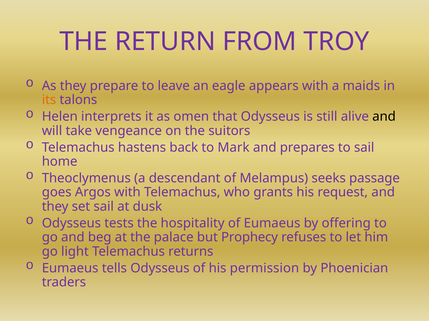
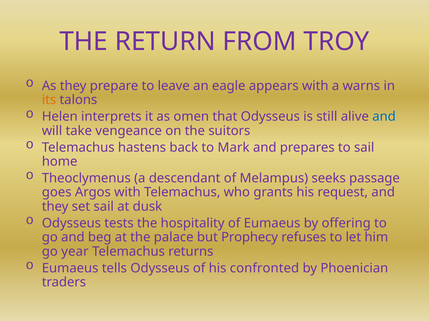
maids: maids -> warns (361, 86)
and colour: black -> blue (384, 117)
light: light -> year (75, 252)
permission: permission -> confronted (264, 269)
